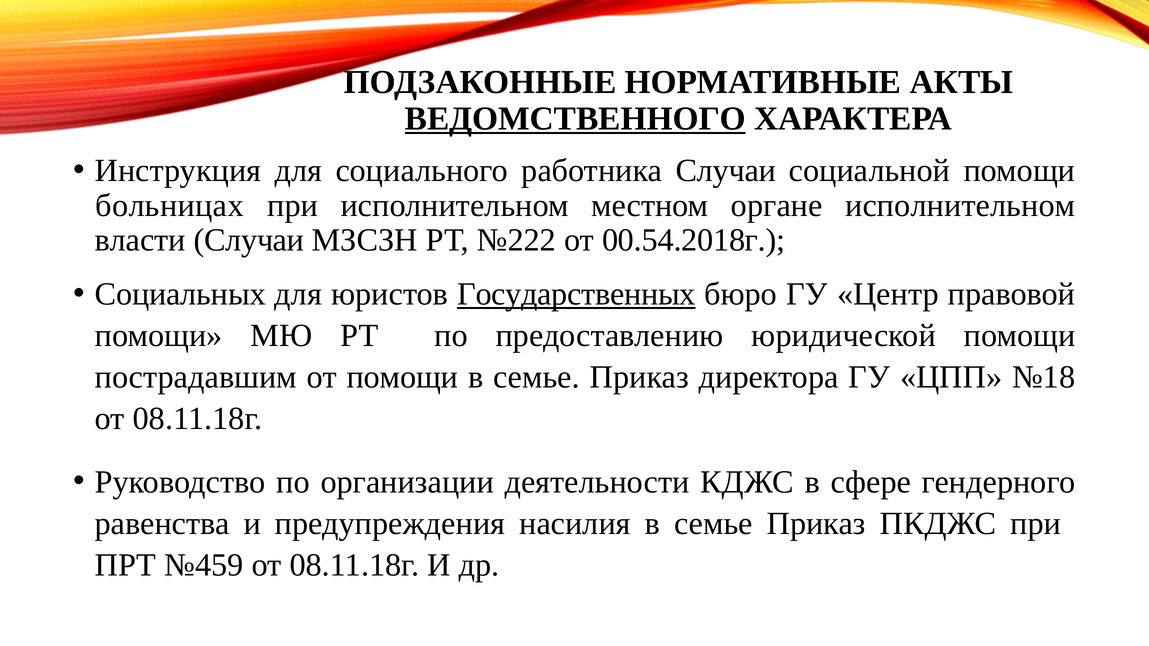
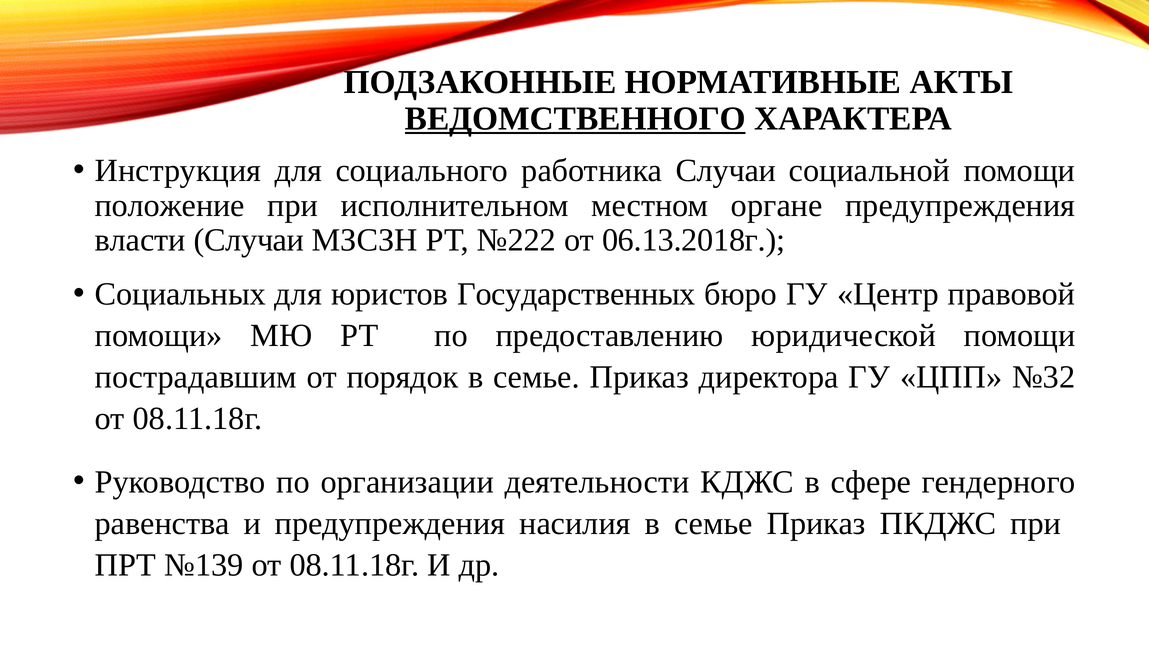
больницах: больницах -> положение (170, 205)
органе исполнительном: исполнительном -> предупреждения (960, 205)
00.54.2018г: 00.54.2018г -> 06.13.2018г (694, 240)
Государственных underline: present -> none (576, 294)
от помощи: помощи -> порядок (402, 377)
№18: №18 -> №32 (1044, 377)
№459: №459 -> №139 (204, 565)
